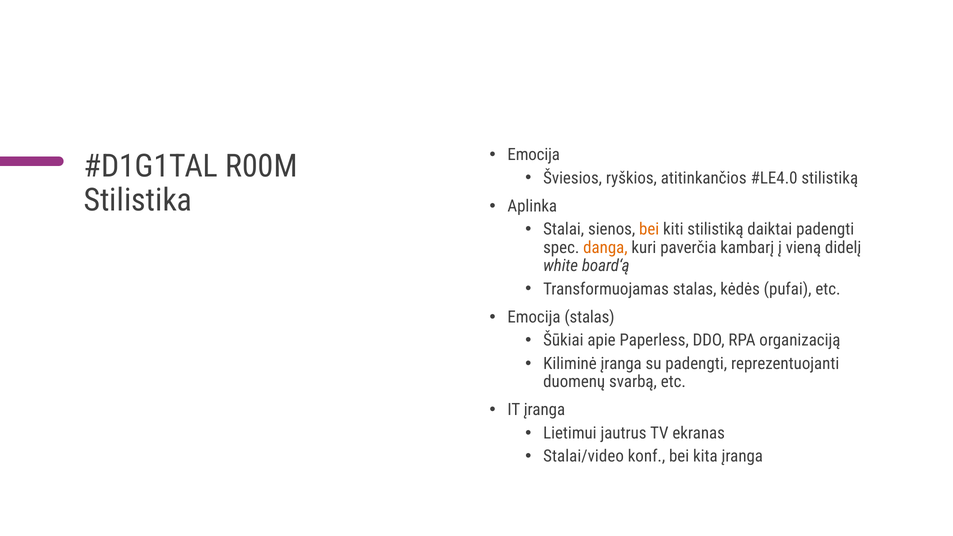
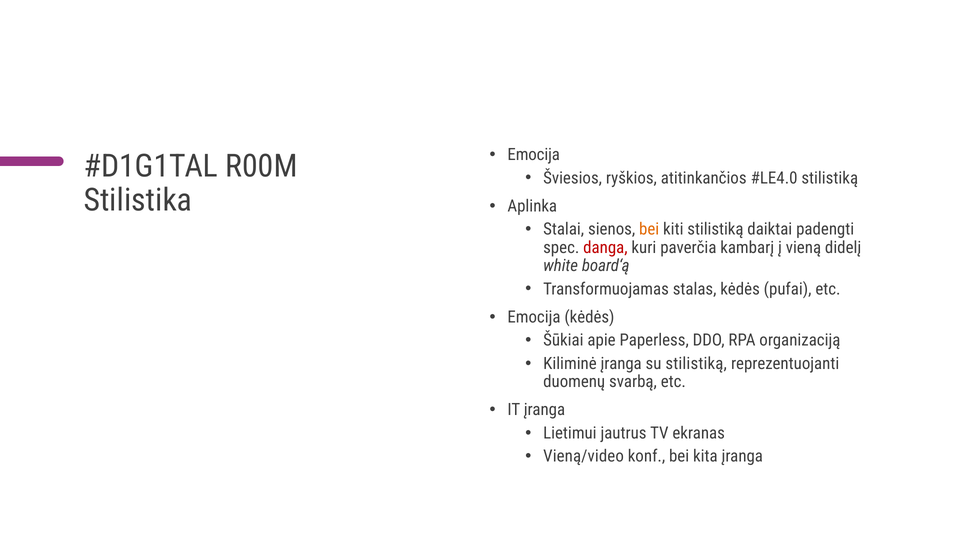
danga colour: orange -> red (605, 248)
Emocija stalas: stalas -> kėdės (589, 317)
su padengti: padengti -> stilistiką (696, 364)
Stalai/video: Stalai/video -> Vieną/video (584, 456)
